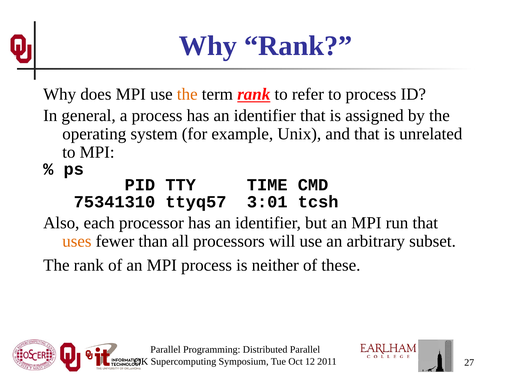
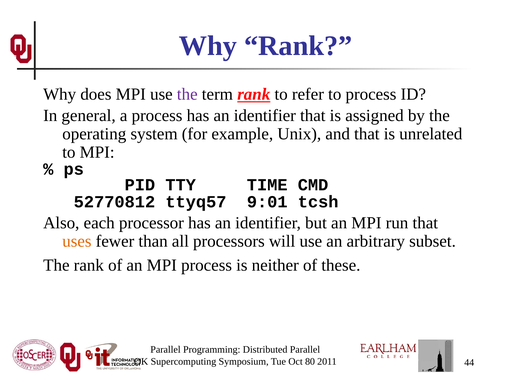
the colour: orange -> purple (187, 94)
75341310: 75341310 -> 52770812 (114, 202)
3:01: 3:01 -> 9:01 (267, 202)
12: 12 -> 80 (310, 361)
27: 27 -> 44 (469, 362)
